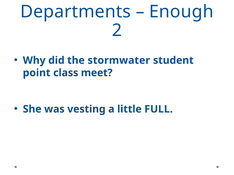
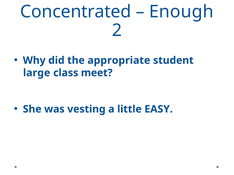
Departments: Departments -> Concentrated (76, 12)
stormwater: stormwater -> appropriate (119, 61)
point: point -> large (37, 73)
FULL: FULL -> EASY (159, 109)
